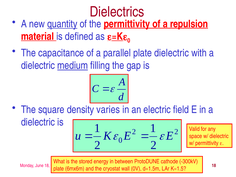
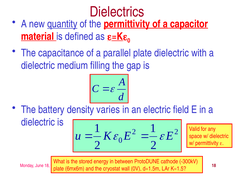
repulsion: repulsion -> capacitor (189, 24)
medium underline: present -> none (73, 66)
square: square -> battery (51, 110)
